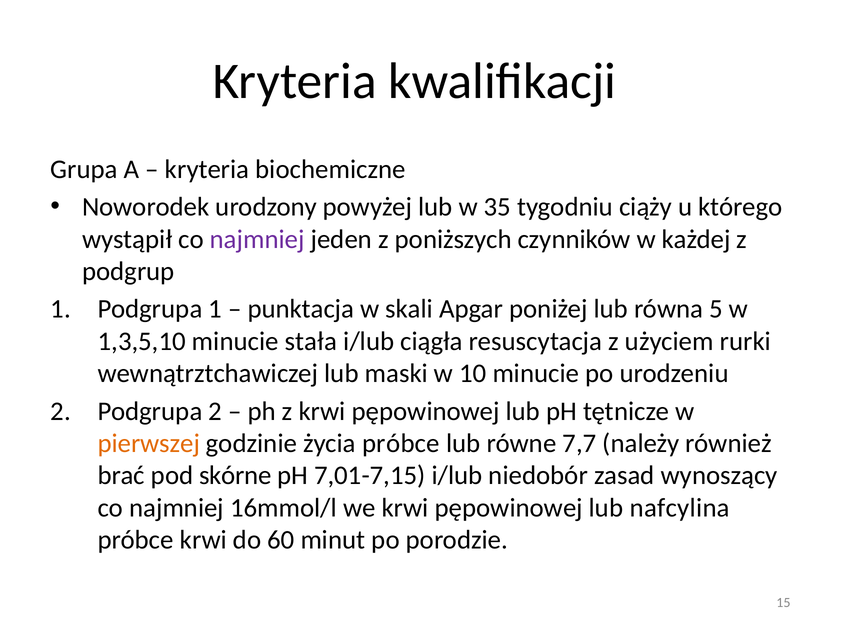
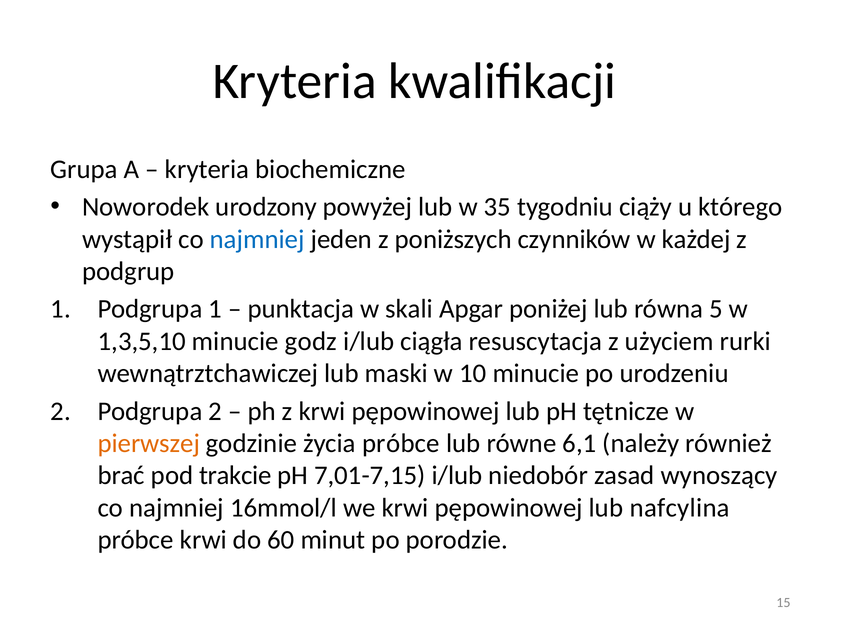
najmniej colour: purple -> blue (257, 239)
stała: stała -> godz (311, 341)
7,7: 7,7 -> 6,1 (579, 443)
skórne: skórne -> trakcie (235, 475)
